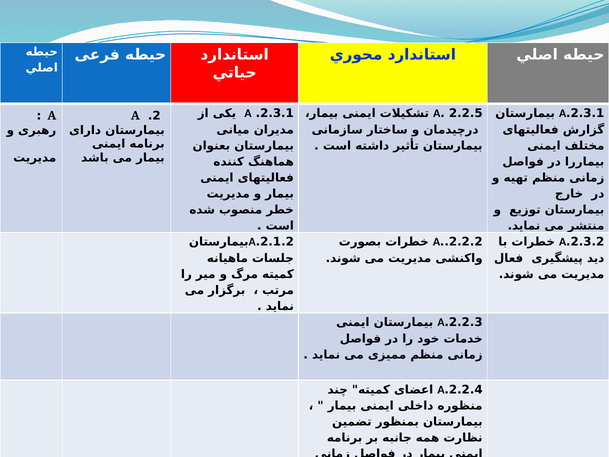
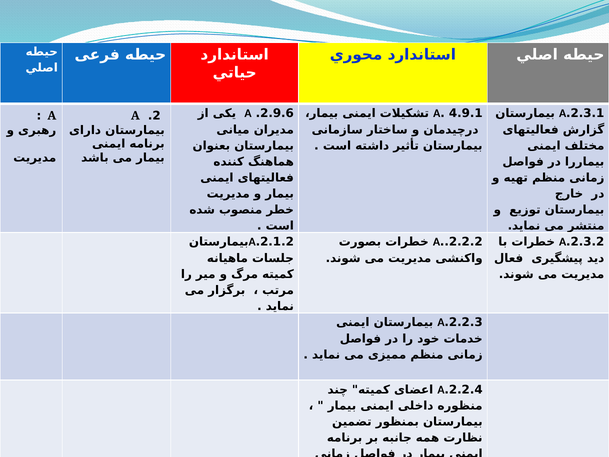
2.3.1: 2.3.1 -> 2.9.6 (277, 113)
2.2.5: 2.2.5 -> 4.9.1 (466, 113)
